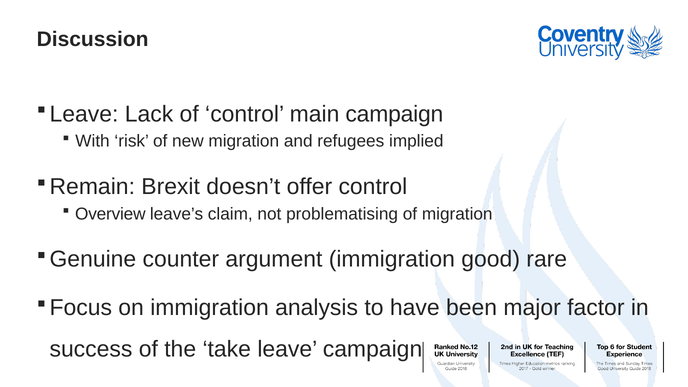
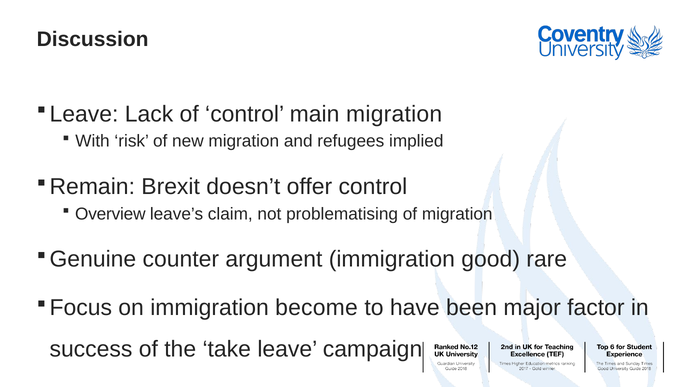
main campaign: campaign -> migration (394, 114)
analysis: analysis -> become (316, 308)
